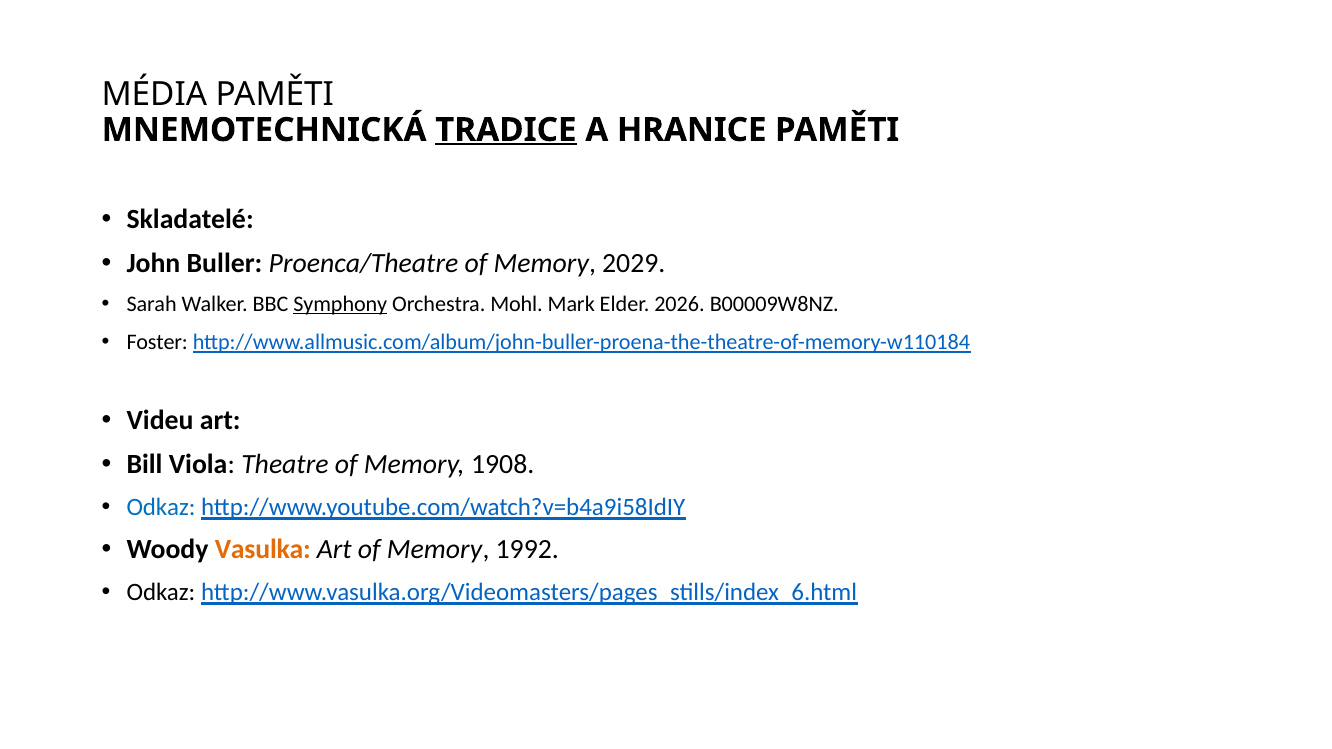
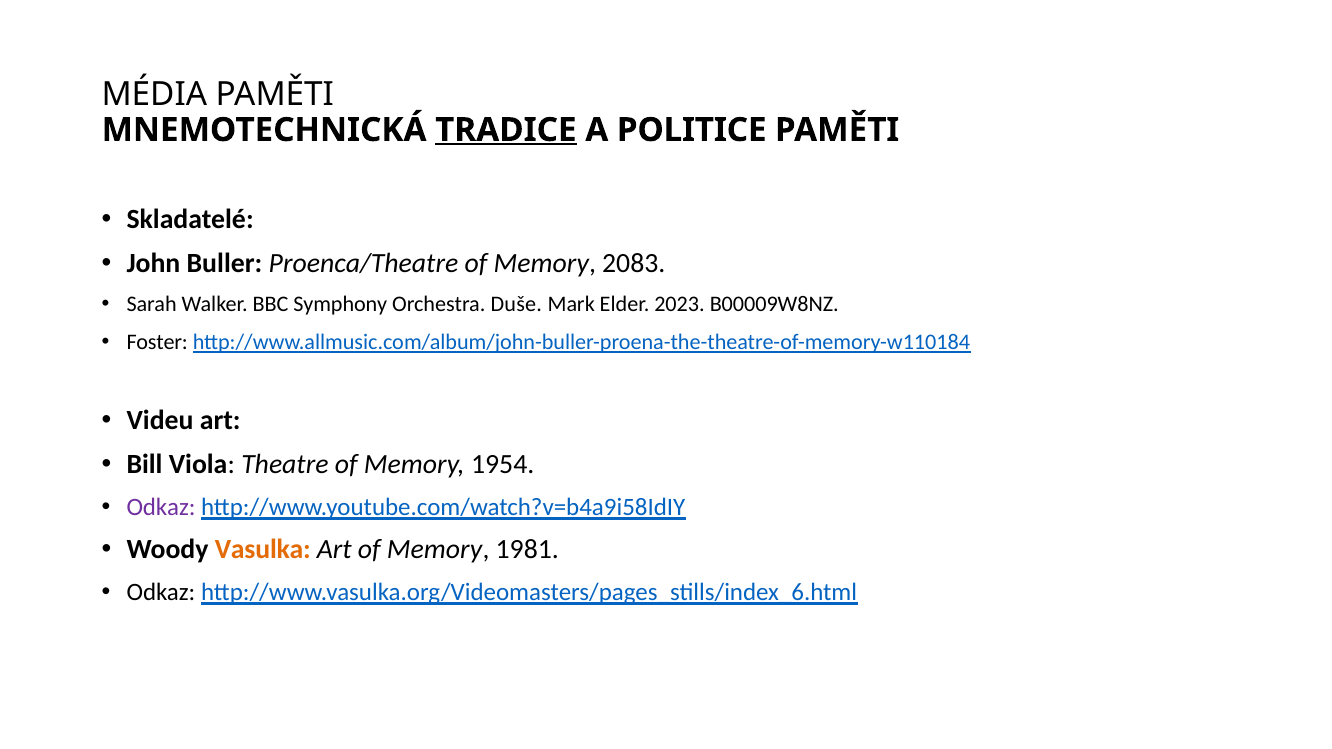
HRANICE: HRANICE -> POLITICE (692, 130)
2029: 2029 -> 2083 (634, 263)
Symphony underline: present -> none (340, 304)
Mohl: Mohl -> Duše (516, 304)
2026: 2026 -> 2023 (679, 304)
1908: 1908 -> 1954 (503, 465)
Odkaz colour: blue -> purple (161, 508)
1992: 1992 -> 1981 (527, 550)
